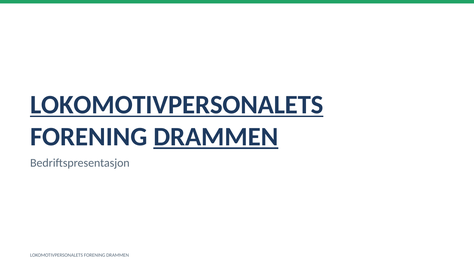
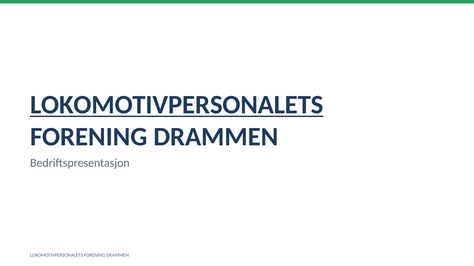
DRAMMEN underline: present -> none (216, 137)
